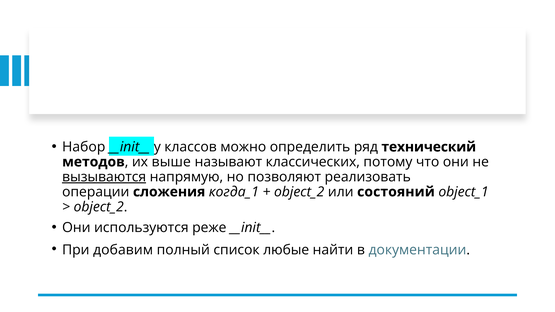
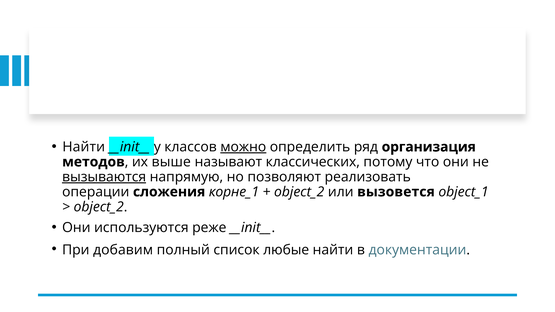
Набор: Набор -> Найти (84, 147)
можно underline: none -> present (243, 147)
технический: технический -> организация (429, 147)
когда_1: когда_1 -> корне_1 (234, 192)
состояний: состояний -> вызовется (396, 192)
